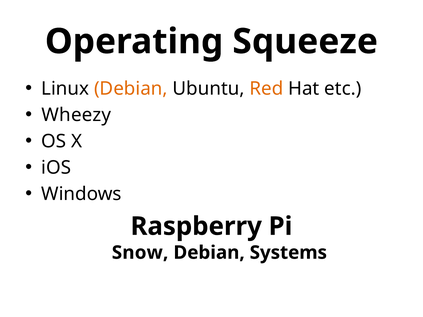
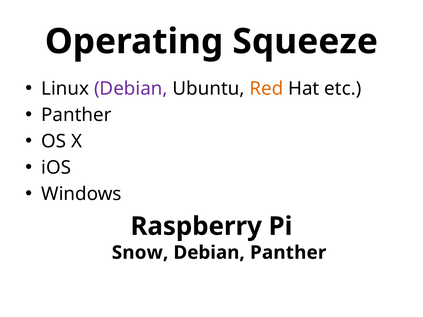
Debian colour: orange -> purple (131, 89)
Wheezy: Wheezy -> Panther (76, 115)
Debian Systems: Systems -> Panther (288, 253)
